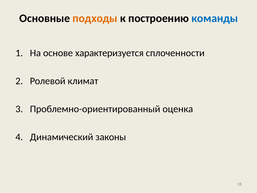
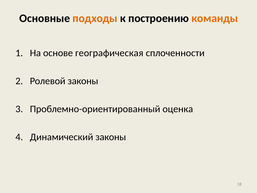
команды colour: blue -> orange (215, 18)
характеризуется: характеризуется -> географическая (109, 53)
Ролевой климат: климат -> законы (83, 81)
